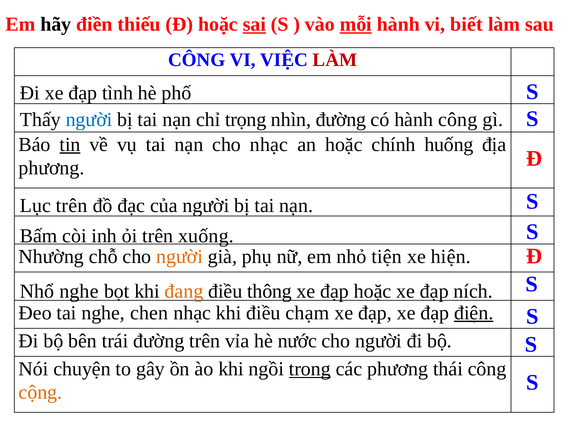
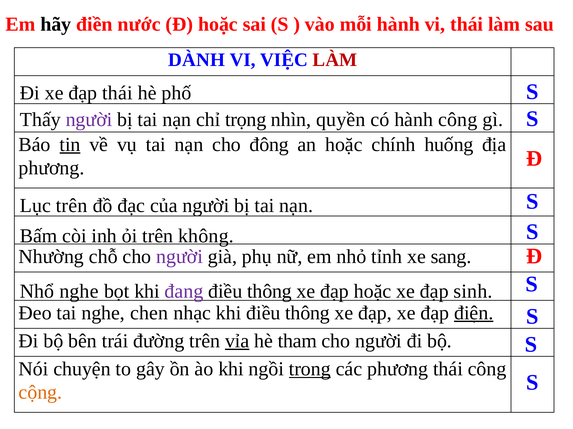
thiếu: thiếu -> nước (139, 24)
sai underline: present -> none (254, 24)
mỗi underline: present -> none (356, 24)
vi biết: biết -> thái (467, 24)
CÔNG: CÔNG -> DÀNH (197, 60)
đạp tình: tình -> thái (117, 93)
người colour: blue -> purple (89, 120)
nhìn đường: đường -> quyền (341, 120)
cho nhạc: nhạc -> đông (269, 145)
xuống: xuống -> không (206, 236)
người colour: orange -> purple (180, 257)
tiện: tiện -> tỉnh (387, 257)
hiện: hiện -> sang (451, 257)
đang colour: orange -> purple (184, 292)
ních: ních -> sinh (473, 292)
khi điều chạm: chạm -> thông (308, 313)
vỉa underline: none -> present (237, 341)
nước: nước -> tham (297, 341)
